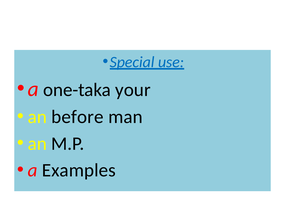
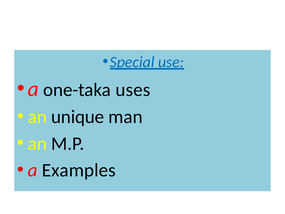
your: your -> uses (133, 90)
before: before -> unique (78, 117)
